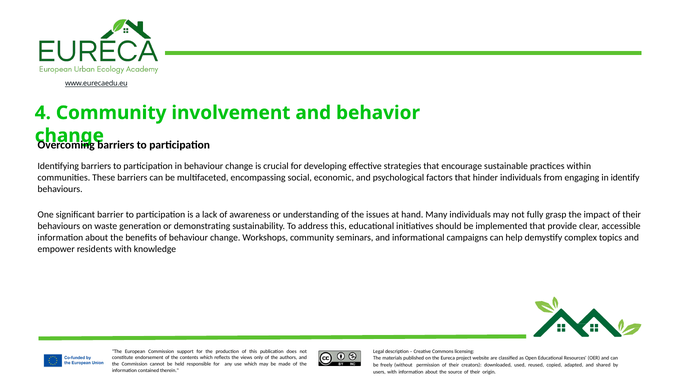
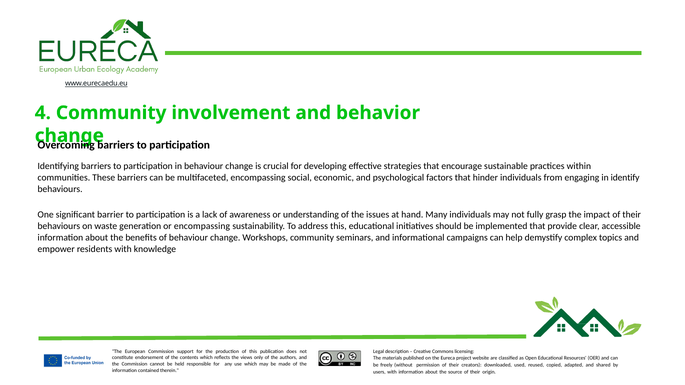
or demonstrating: demonstrating -> encompassing (202, 226)
